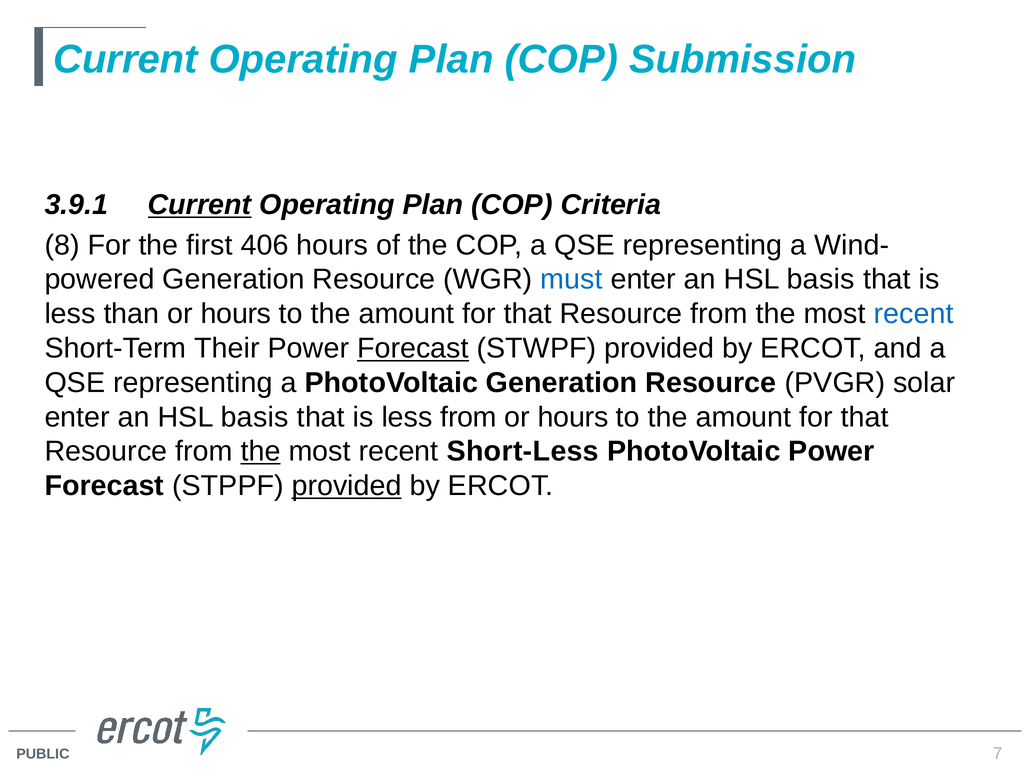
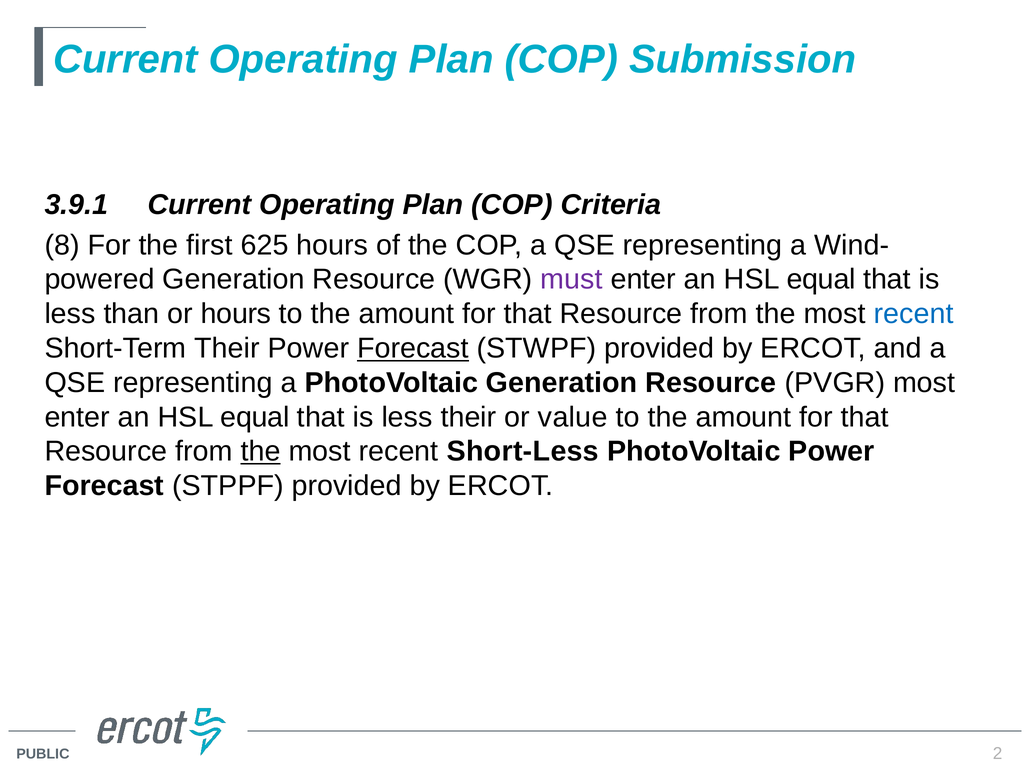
Current underline: present -> none (200, 205)
406: 406 -> 625 (265, 245)
must colour: blue -> purple (572, 279)
basis: basis -> equal (821, 279)
PVGR solar: solar -> most (924, 383)
basis: basis -> equal (255, 417)
less from: from -> their (468, 417)
hours: hours -> value (573, 417)
provided underline: present -> none (347, 486)
7: 7 -> 2 (998, 754)
